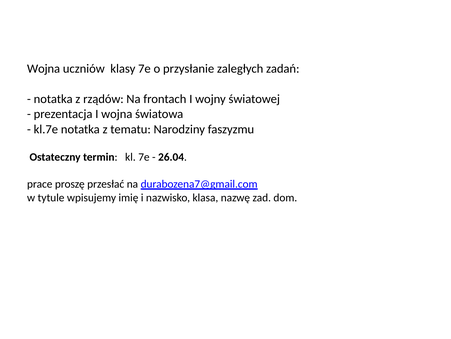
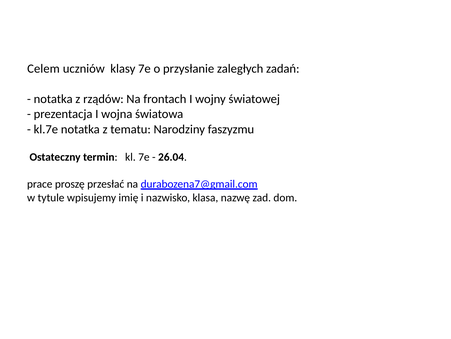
Wojna: Wojna -> Celem (43, 69)
